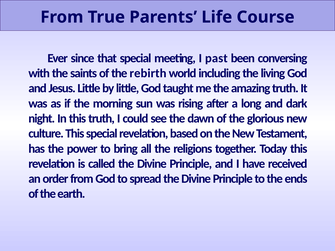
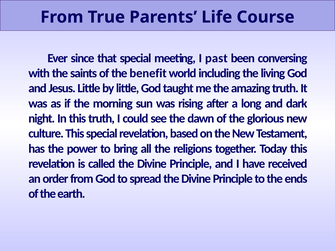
rebirth: rebirth -> benefit (148, 73)
